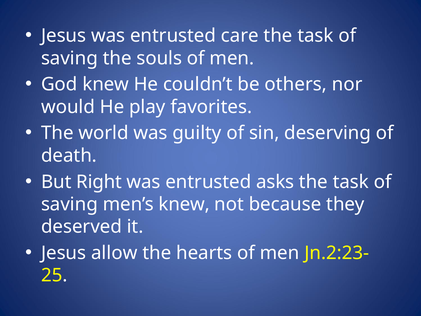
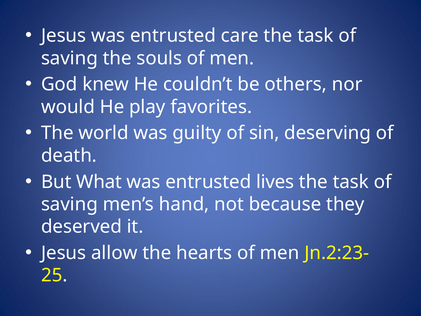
Right: Right -> What (99, 182)
asks: asks -> lives (275, 182)
men’s knew: knew -> hand (184, 204)
